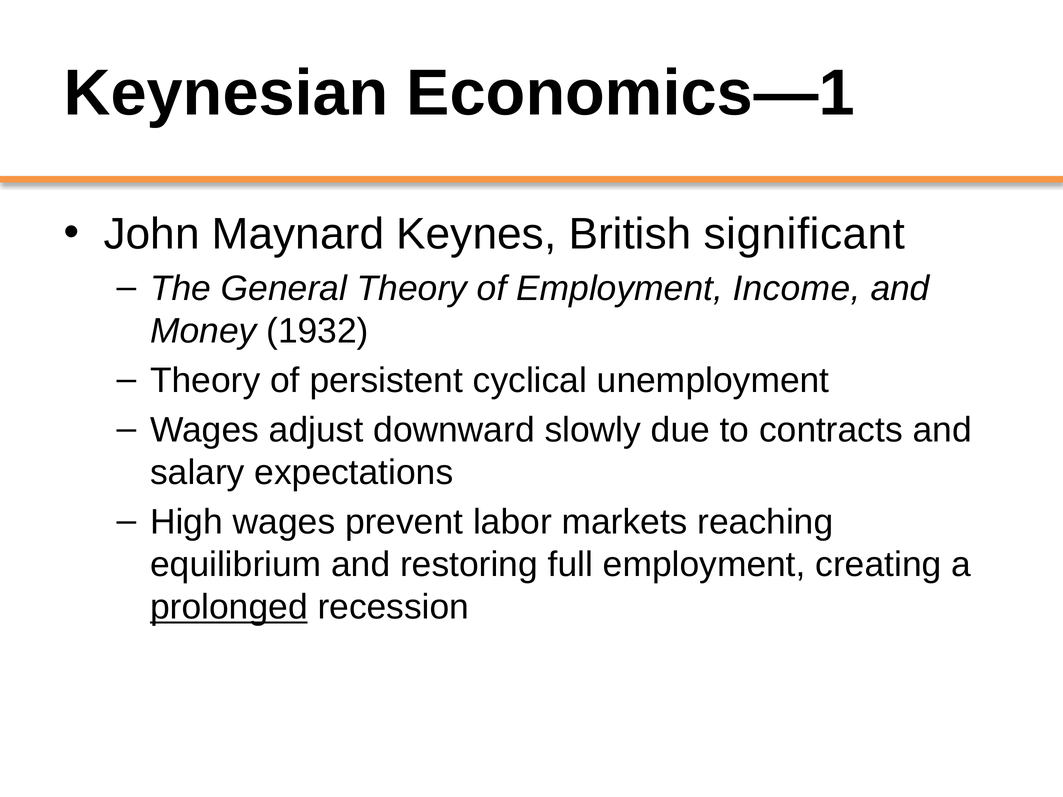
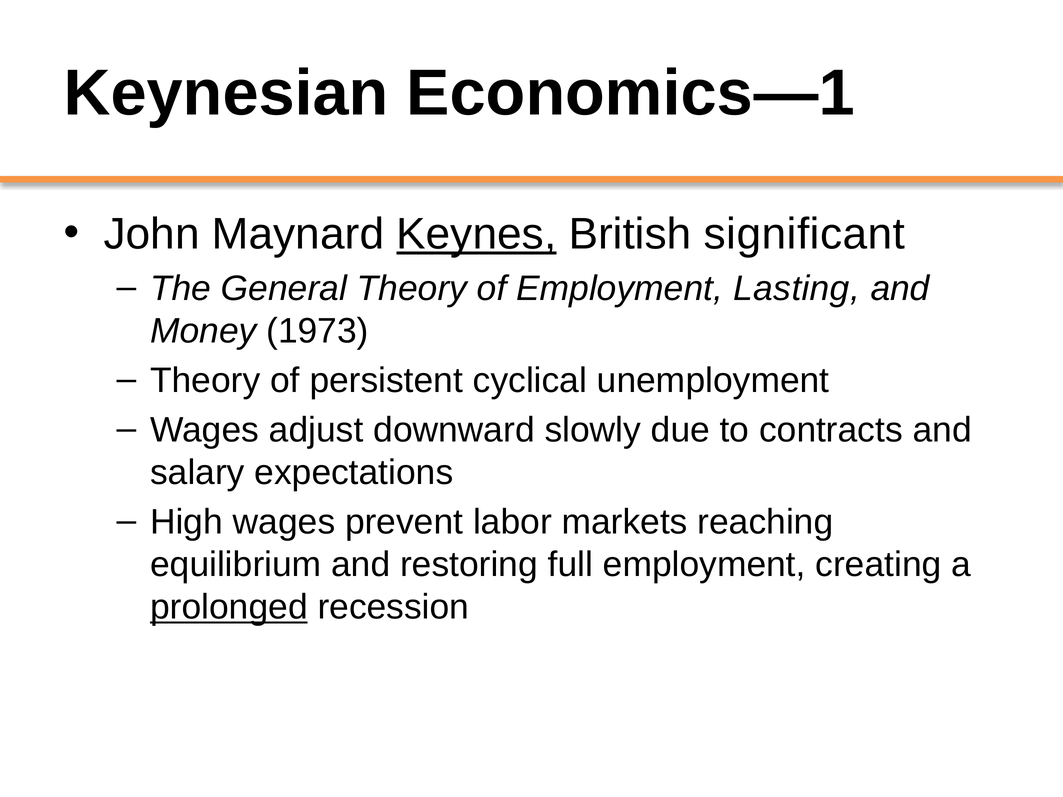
Keynes underline: none -> present (476, 234)
Income: Income -> Lasting (797, 288)
1932: 1932 -> 1973 (317, 331)
